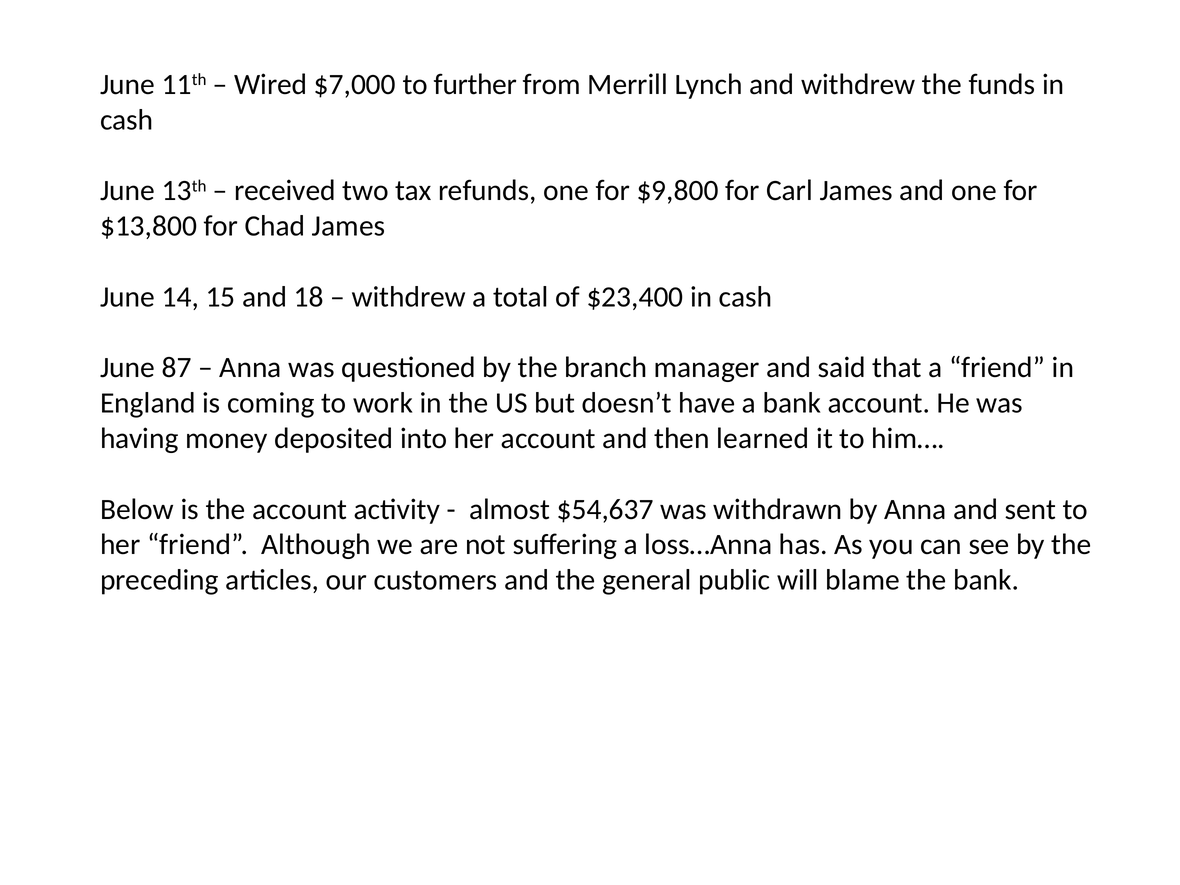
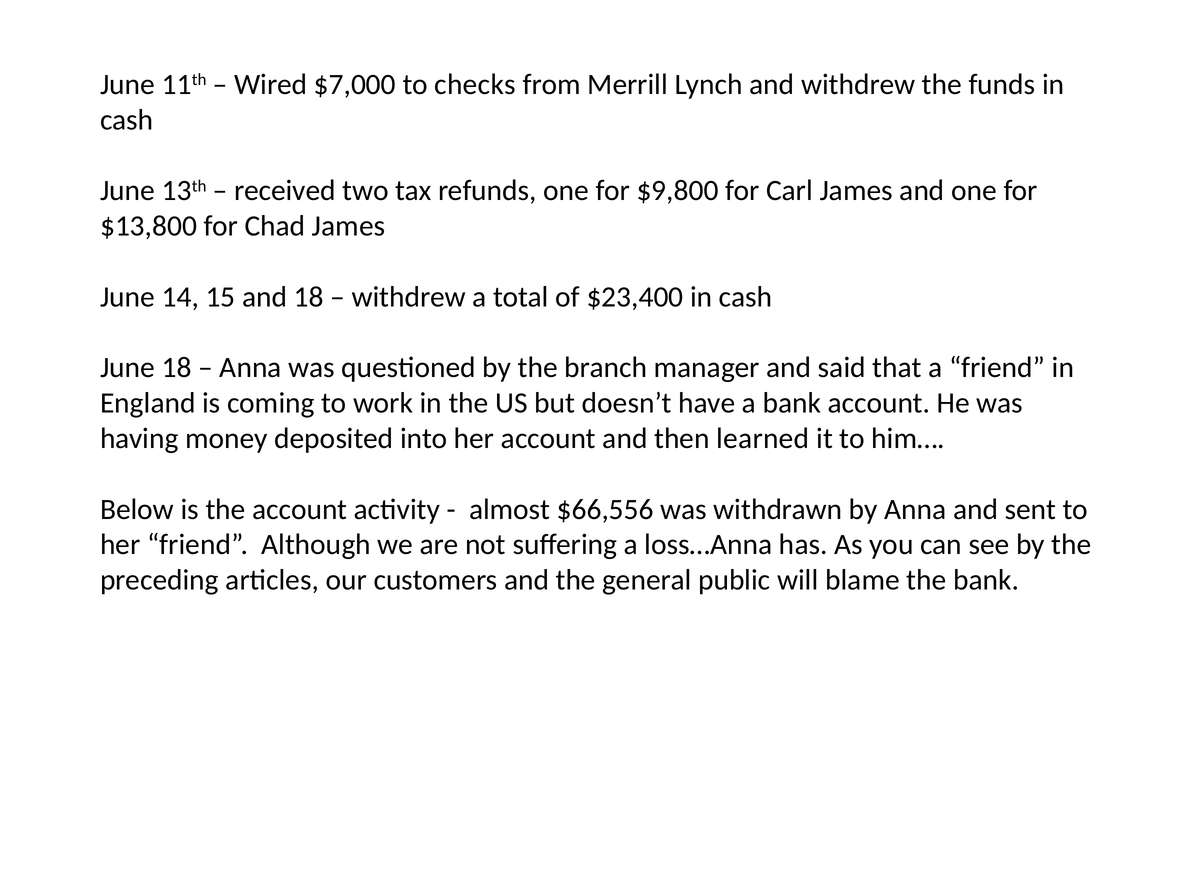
further: further -> checks (475, 85)
June 87: 87 -> 18 (177, 368)
$54,637: $54,637 -> $66,556 (605, 509)
